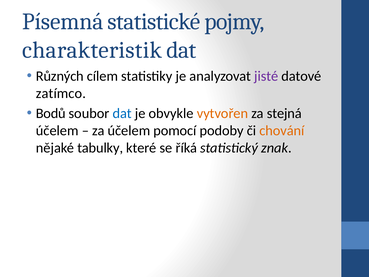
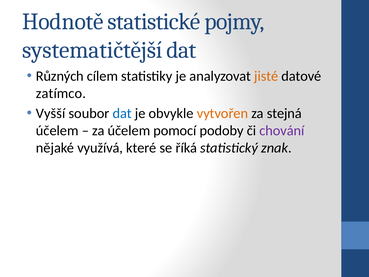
Písemná: Písemná -> Hodnotě (63, 22)
charakteristik: charakteristik -> systematičtější (92, 50)
jisté colour: purple -> orange (266, 76)
Bodů: Bodů -> Vyšší (51, 113)
chování colour: orange -> purple (282, 130)
tabulky: tabulky -> využívá (100, 148)
